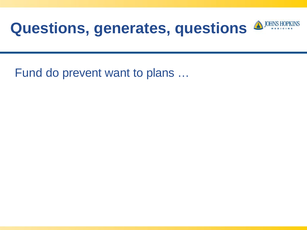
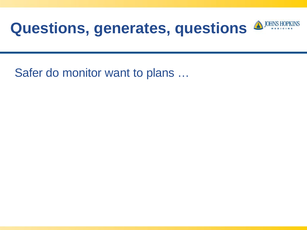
Fund: Fund -> Safer (29, 73)
prevent: prevent -> monitor (82, 73)
